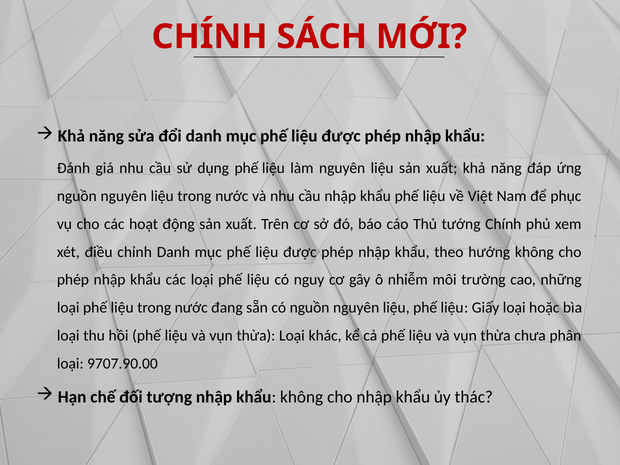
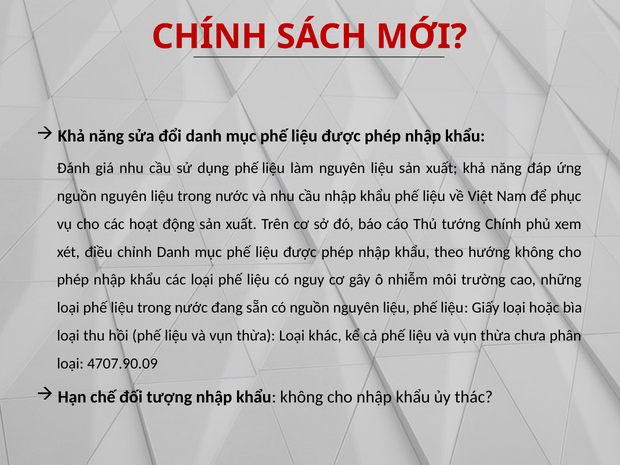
9707.90.00: 9707.90.00 -> 4707.90.09 (122, 363)
